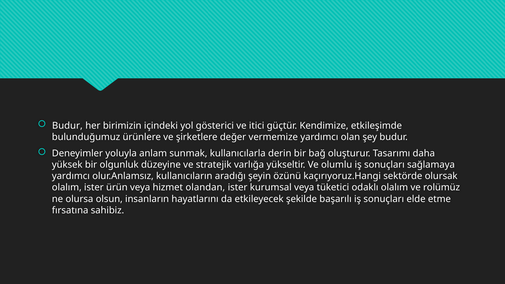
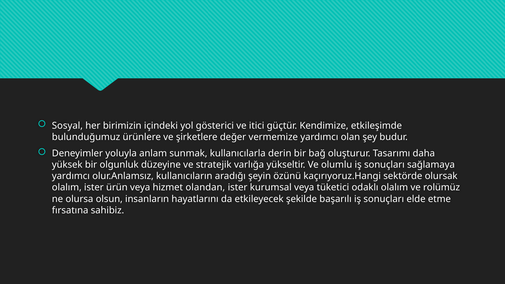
Budur: Budur -> Sosyal (67, 126)
